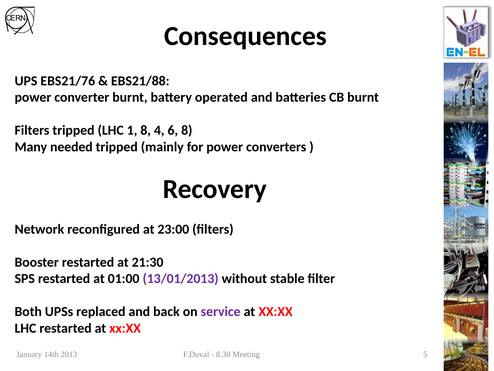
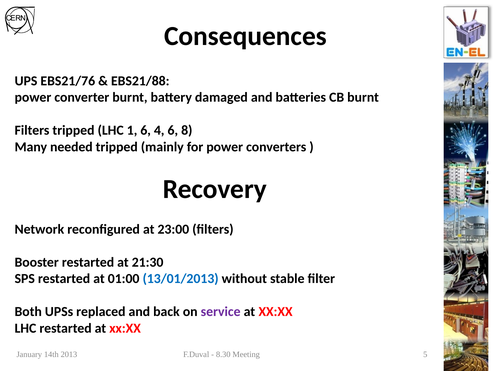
operated: operated -> damaged (221, 97)
1 8: 8 -> 6 (146, 130)
13/01/2013 colour: purple -> blue (181, 278)
